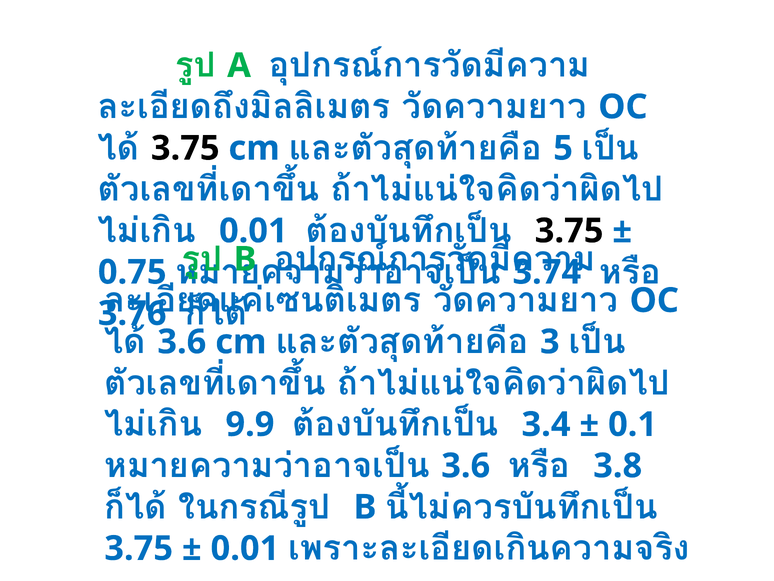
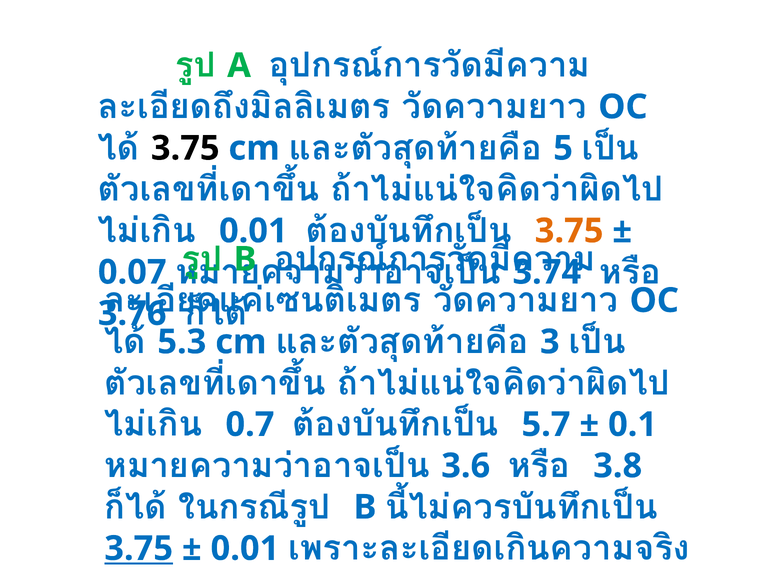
3.75 colour: black -> orange (569, 231)
0.75: 0.75 -> 0.07 (132, 272)
3.6: 3.6 -> 5.3 (182, 342)
9.9: 9.9 -> 0.7 (250, 424)
3.4: 3.4 -> 5.7 (546, 424)
3.75 underline: none -> present (139, 548)
